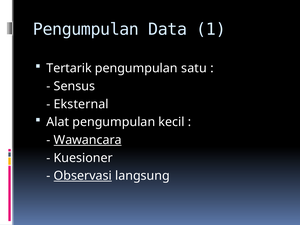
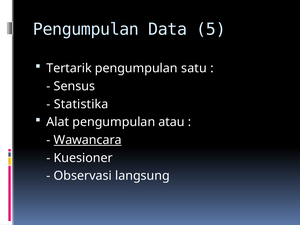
1: 1 -> 5 (211, 29)
Eksternal: Eksternal -> Statistika (81, 104)
kecil: kecil -> atau (172, 122)
Observasi underline: present -> none (83, 176)
